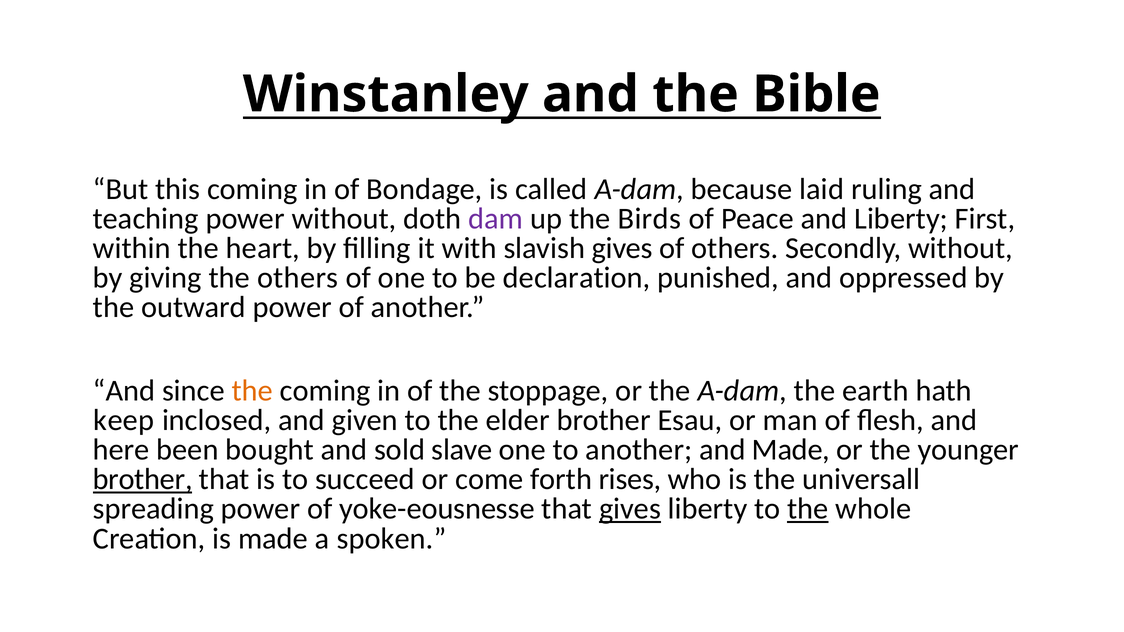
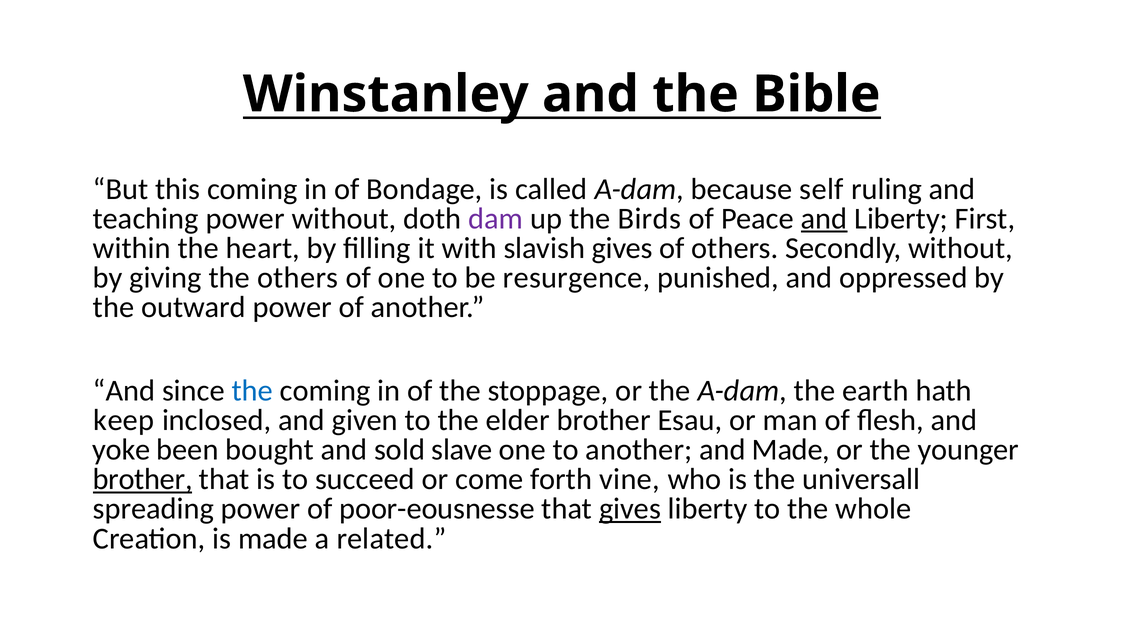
laid: laid -> self (821, 189)
and underline: none -> present (824, 219)
declaration: declaration -> resurgence (577, 278)
the colour: orange -> blue (252, 391)
here: here -> yoke (121, 450)
rises: rises -> vine (630, 480)
yoke-eousnesse: yoke-eousnesse -> poor-eousnesse (437, 509)
the underline: present -> none (808, 509)
spoken: spoken -> related (391, 539)
